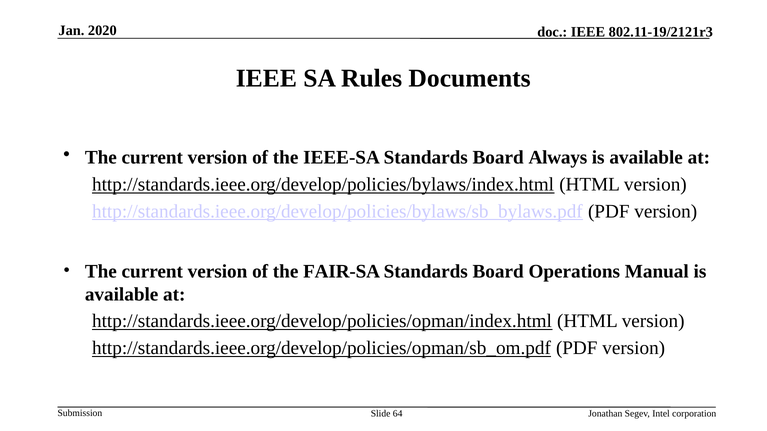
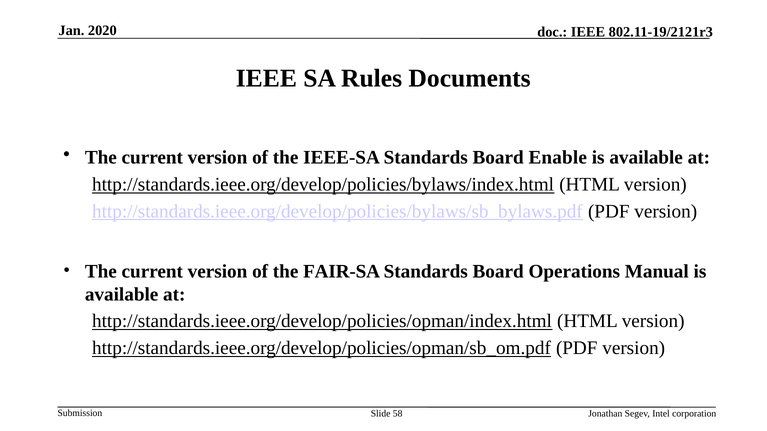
Always: Always -> Enable (558, 158)
64: 64 -> 58 (398, 414)
